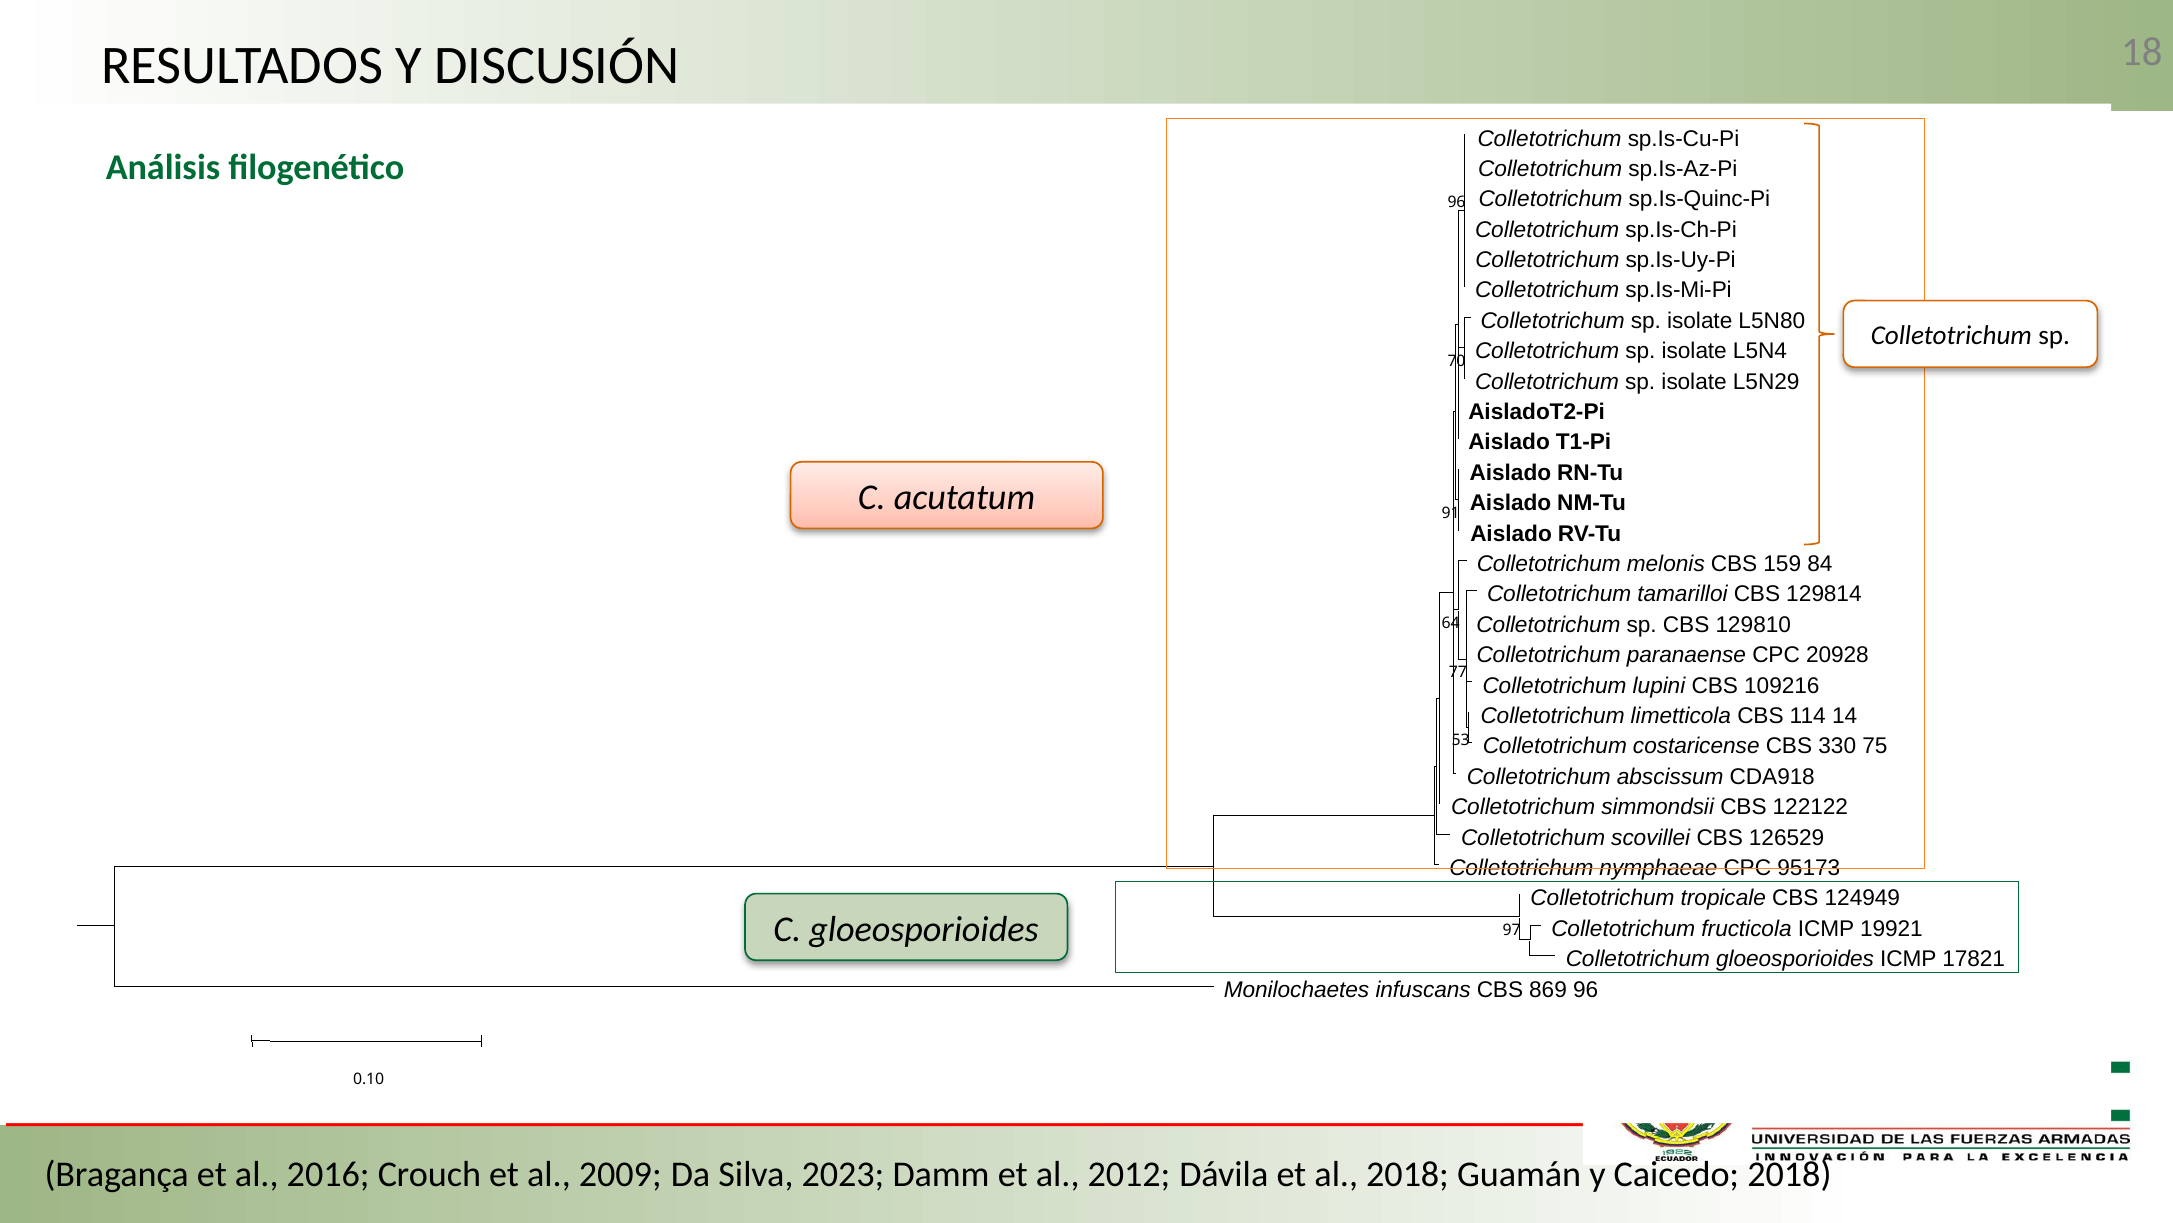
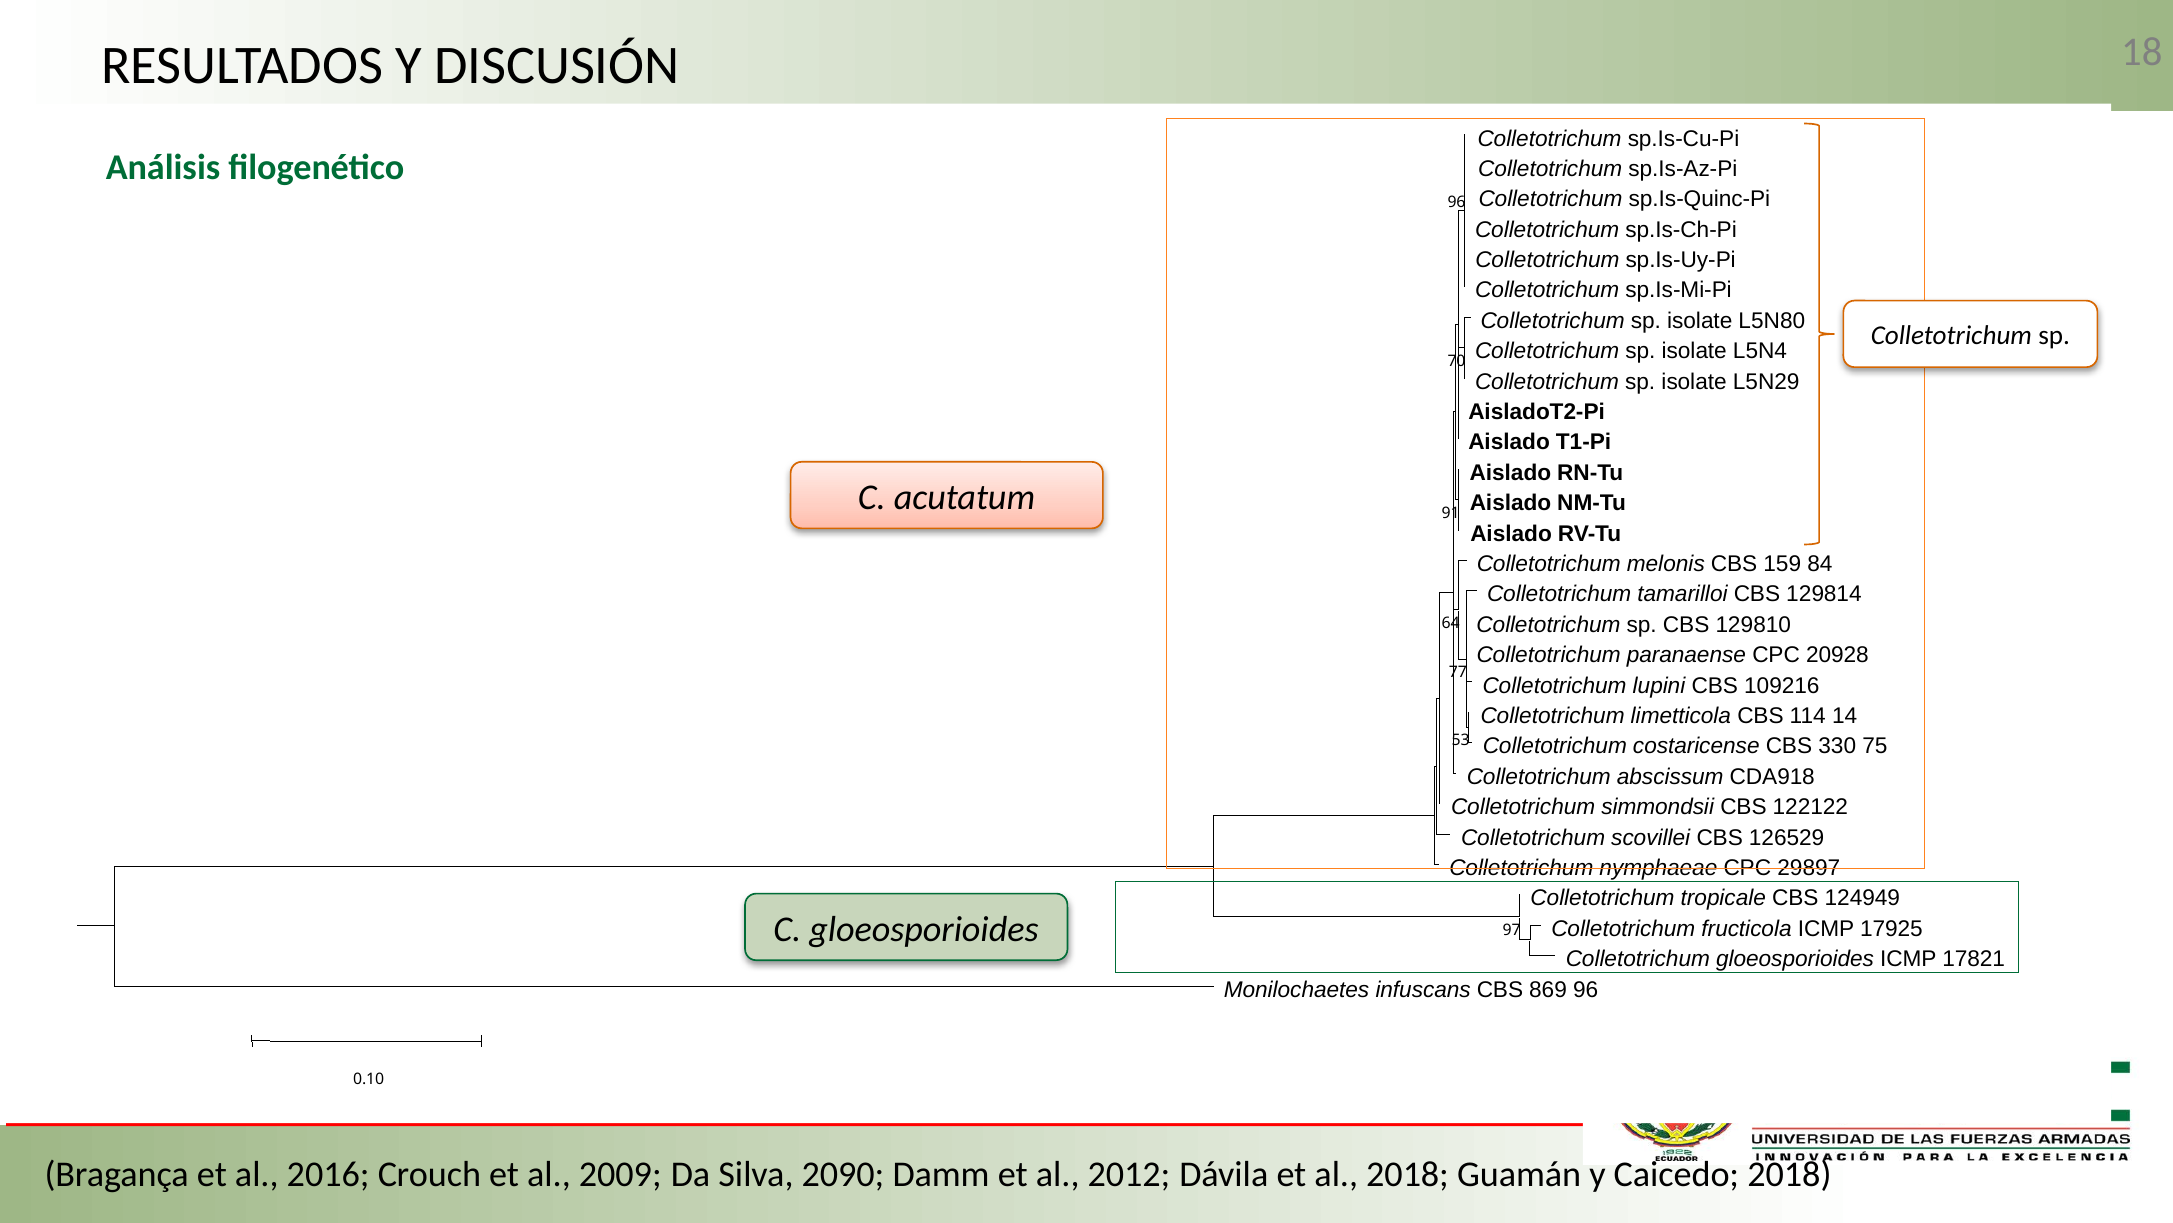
95173: 95173 -> 29897 (1809, 868)
19921: 19921 -> 17925 (1891, 929)
2023: 2023 -> 2090 (843, 1174)
